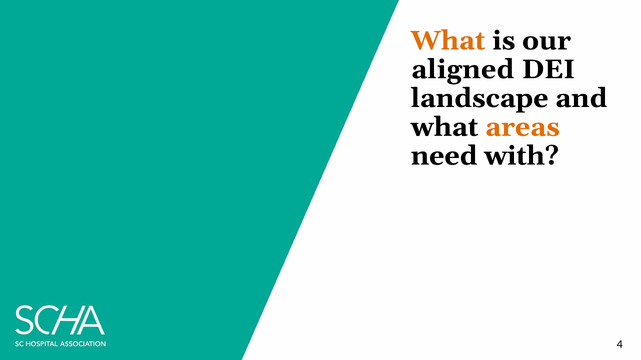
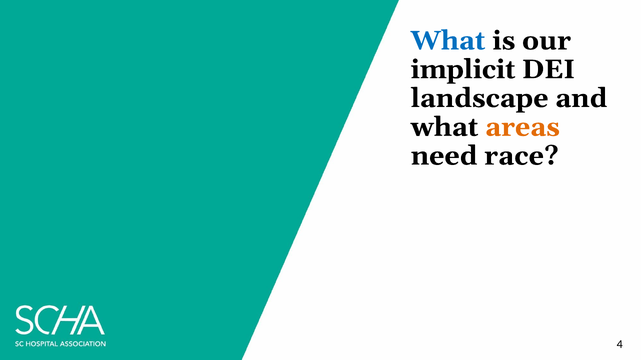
What colour: orange -> blue (448, 41)
aligned: aligned -> implicit (463, 70)
with: with -> race (521, 156)
